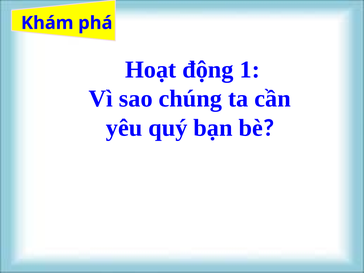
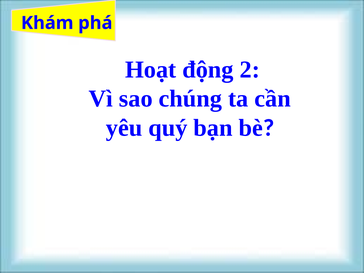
1: 1 -> 2 (250, 70)
